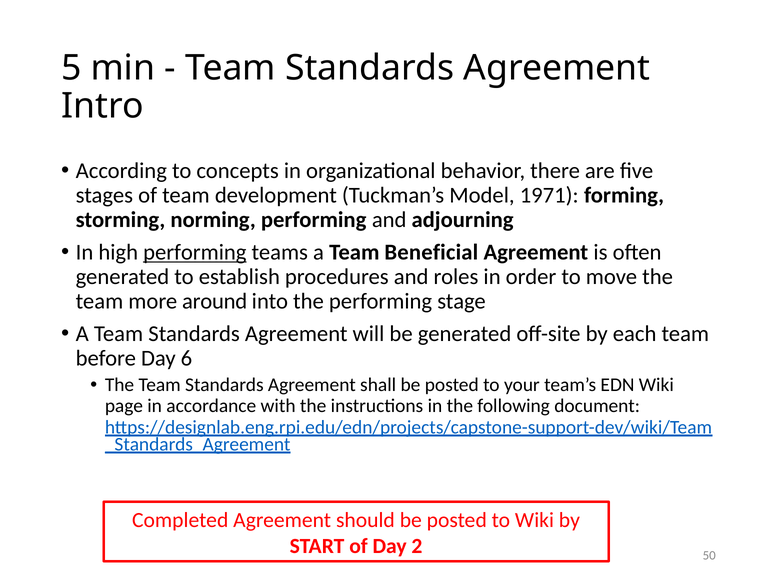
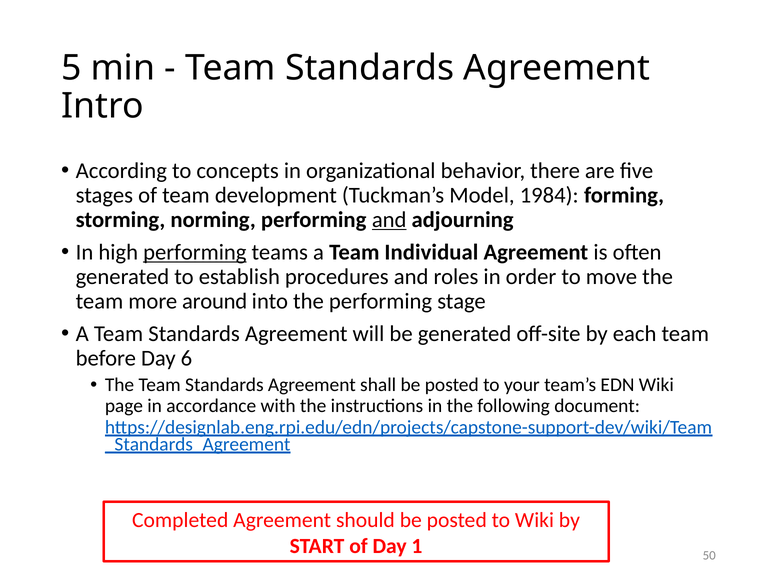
1971: 1971 -> 1984 (549, 196)
and underline: none -> present (389, 220)
Beneficial: Beneficial -> Individual (431, 253)
2: 2 -> 1 (417, 547)
